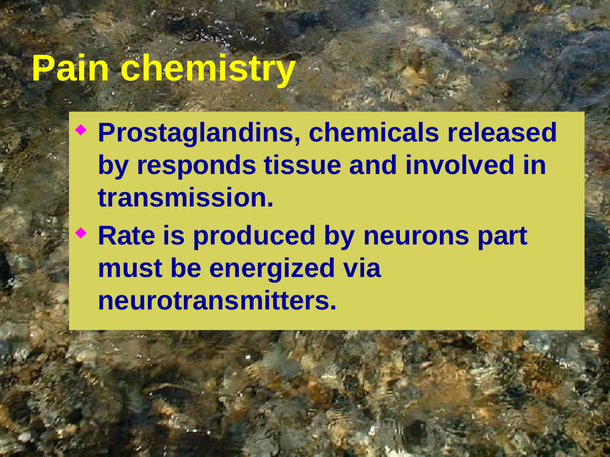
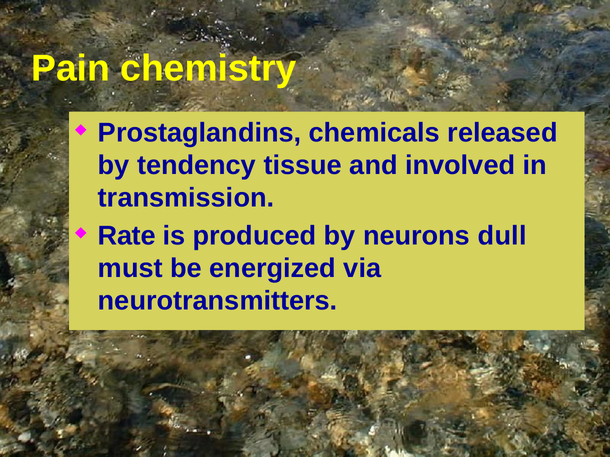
responds: responds -> tendency (197, 166)
part: part -> dull (502, 236)
